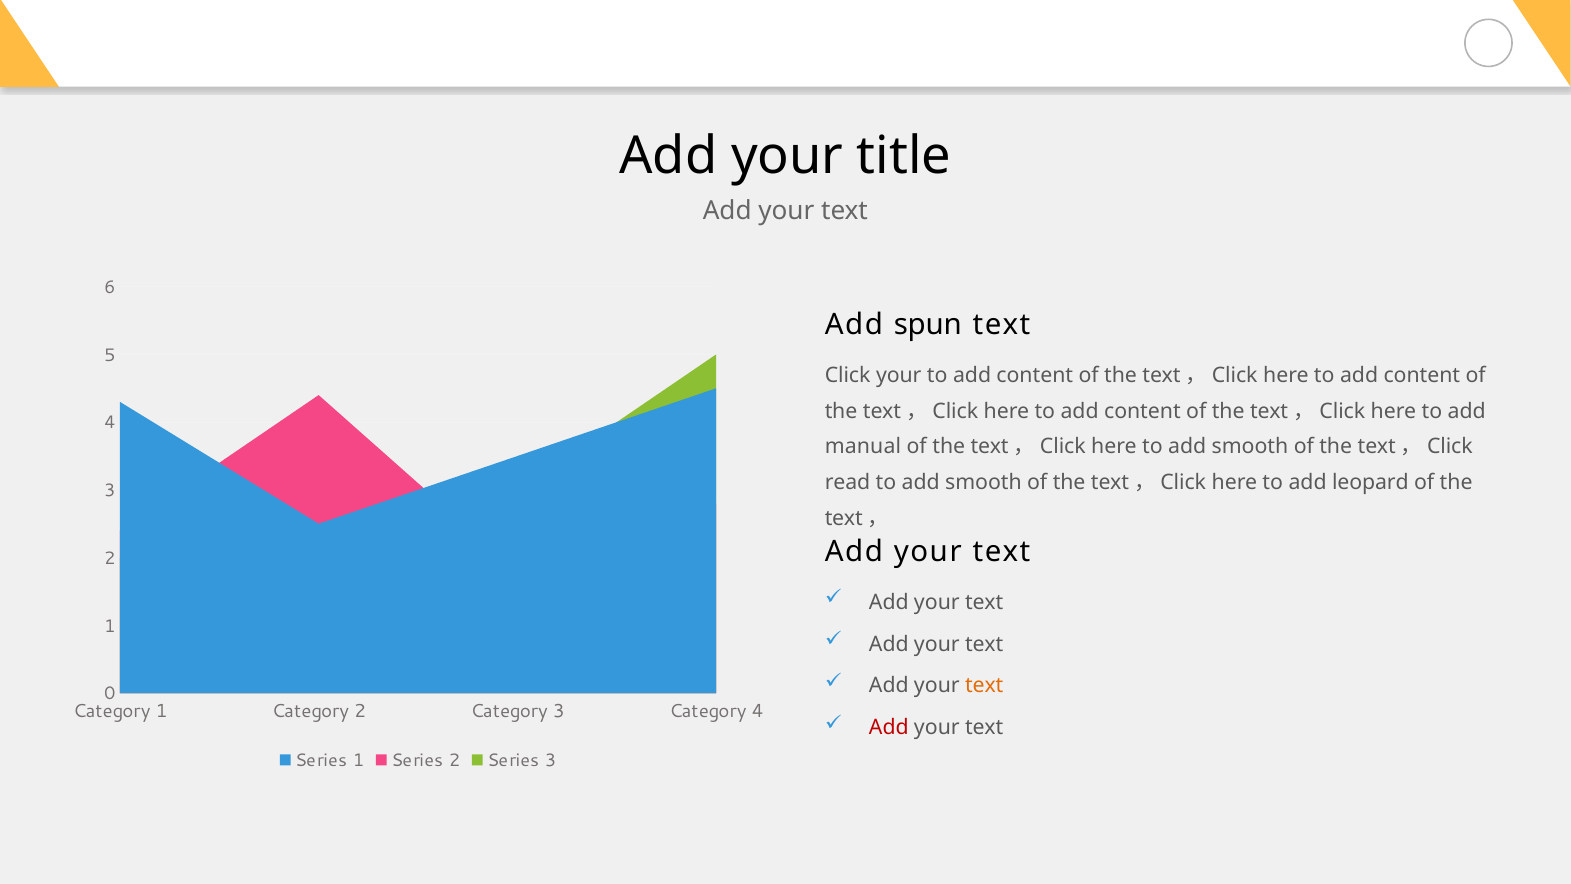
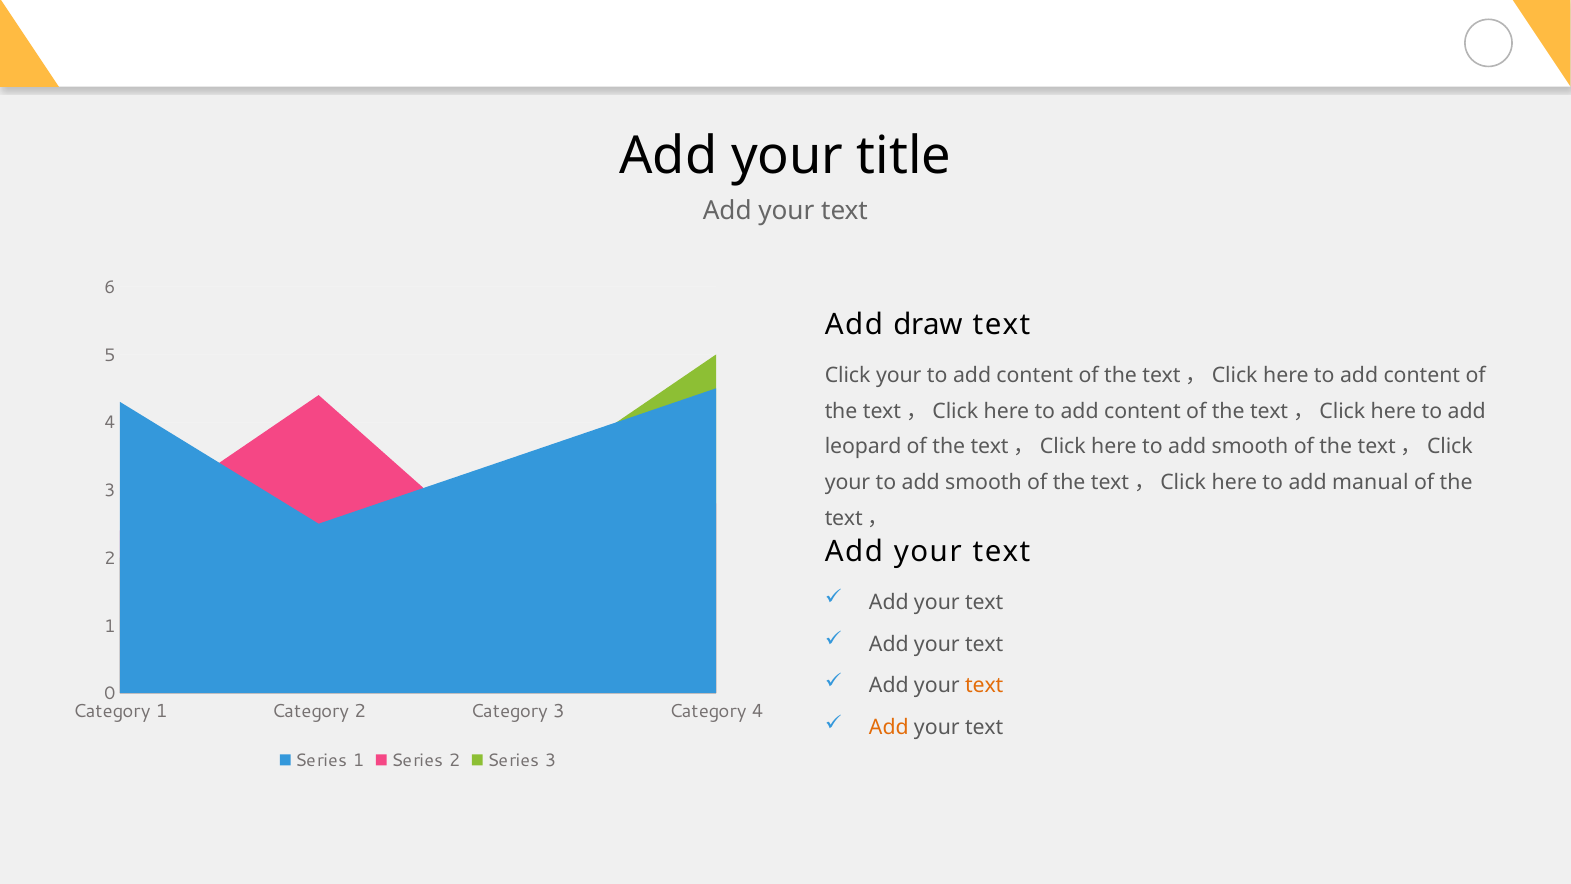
spun: spun -> draw (928, 324)
manual: manual -> leopard (863, 447)
read: read -> your (848, 482)
leopard: leopard -> manual (1370, 482)
Add colour: red -> orange (889, 727)
